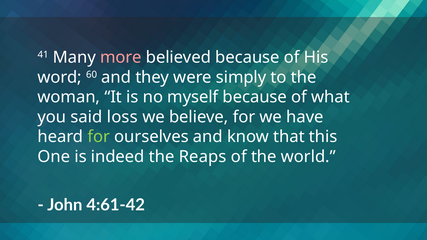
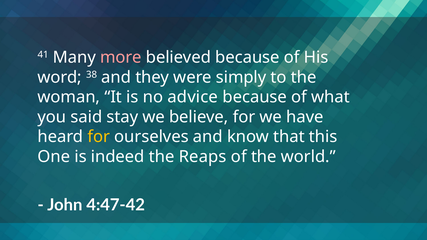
60: 60 -> 38 (92, 75)
myself: myself -> advice (193, 97)
loss: loss -> stay (122, 117)
for colour: light green -> yellow (99, 137)
4:61-42: 4:61-42 -> 4:47-42 (116, 205)
